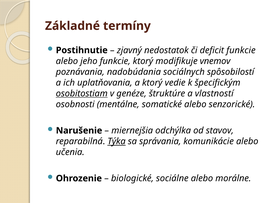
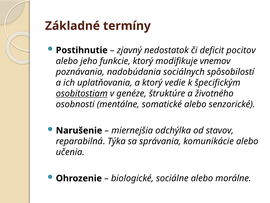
deficit funkcie: funkcie -> pocitov (241, 50)
vlastností: vlastností -> životného (214, 93)
Týka underline: present -> none (117, 141)
